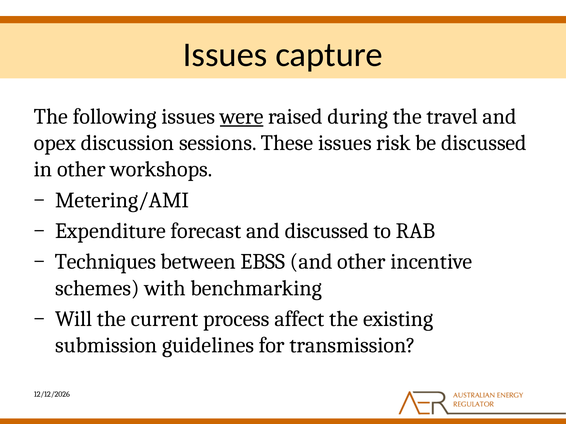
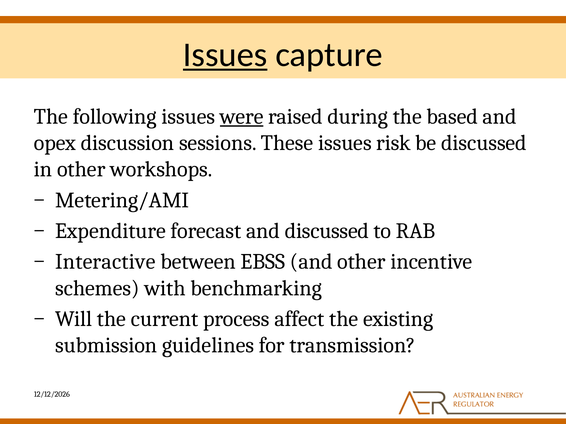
Issues underline: none -> present (225, 55)
travel: travel -> based (452, 117)
Techniques: Techniques -> Interactive (105, 262)
